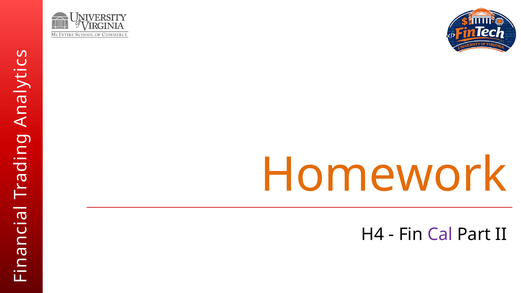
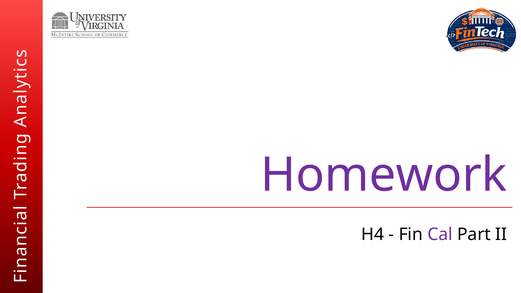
Homework colour: orange -> purple (384, 175)
